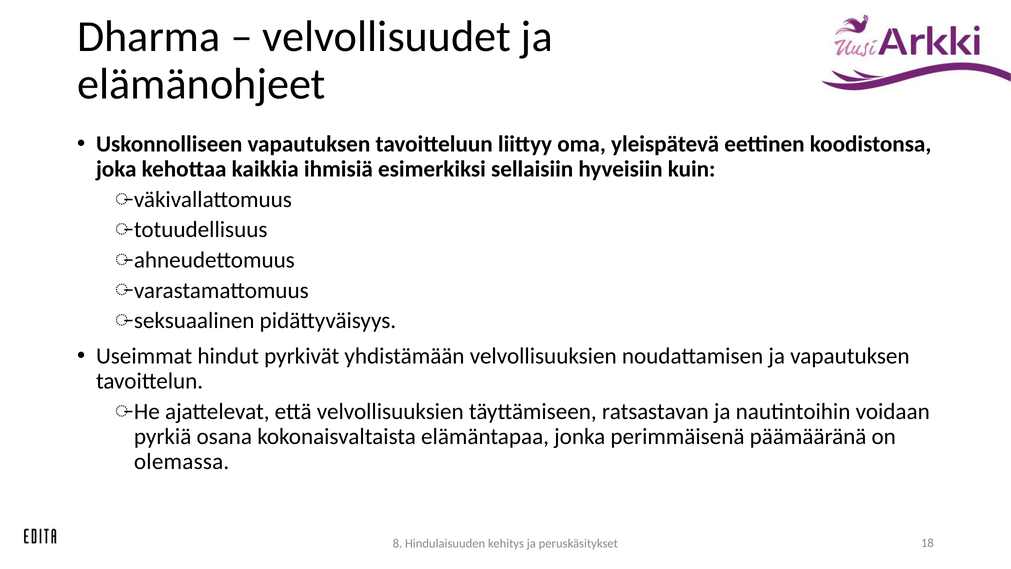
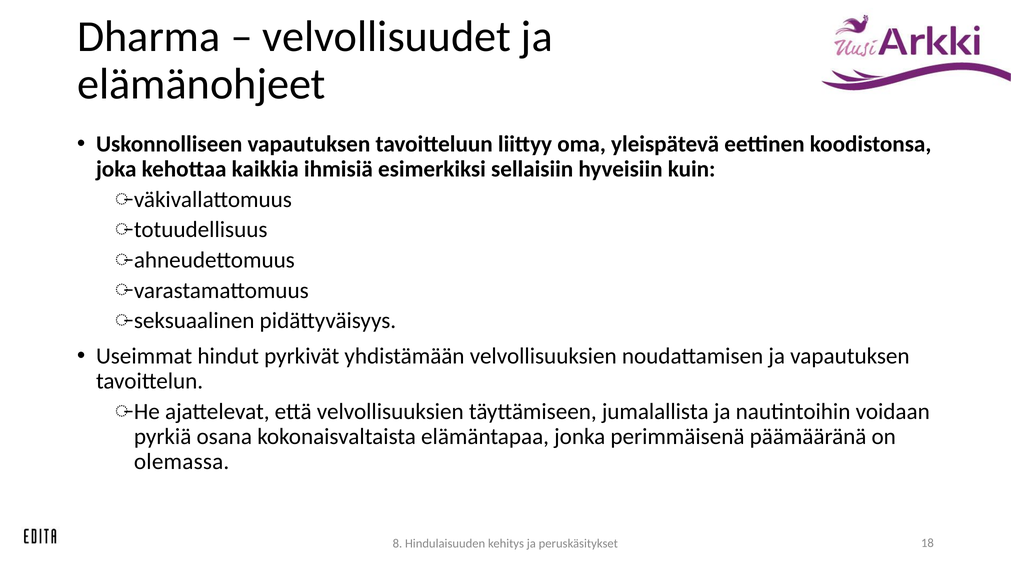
ratsastavan: ratsastavan -> jumalallista (655, 411)
